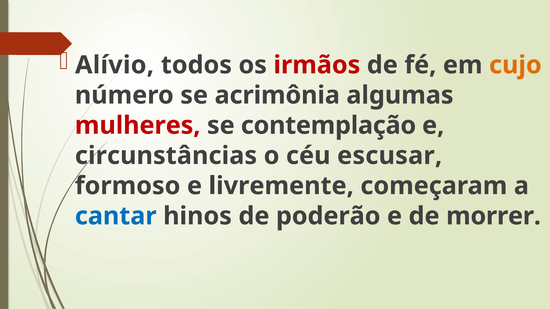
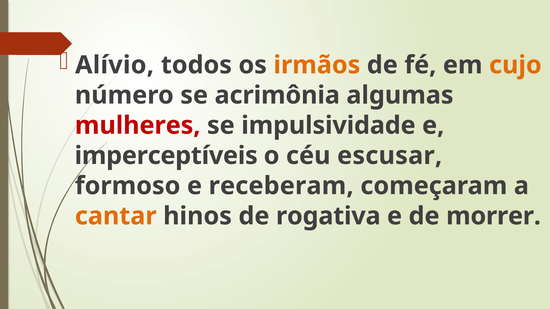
irmãos colour: red -> orange (317, 65)
contemplação: contemplação -> impulsividade (328, 126)
circunstâncias: circunstâncias -> imperceptíveis (166, 156)
livremente: livremente -> receberam (281, 186)
cantar colour: blue -> orange (116, 216)
poderão: poderão -> rogativa (328, 216)
